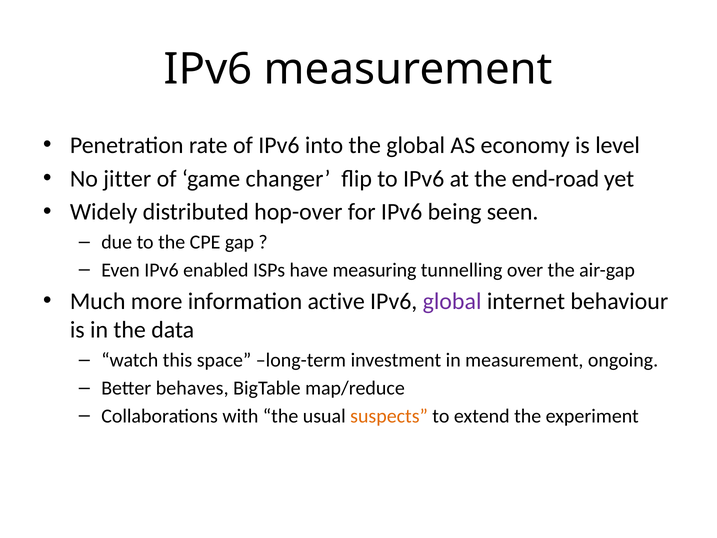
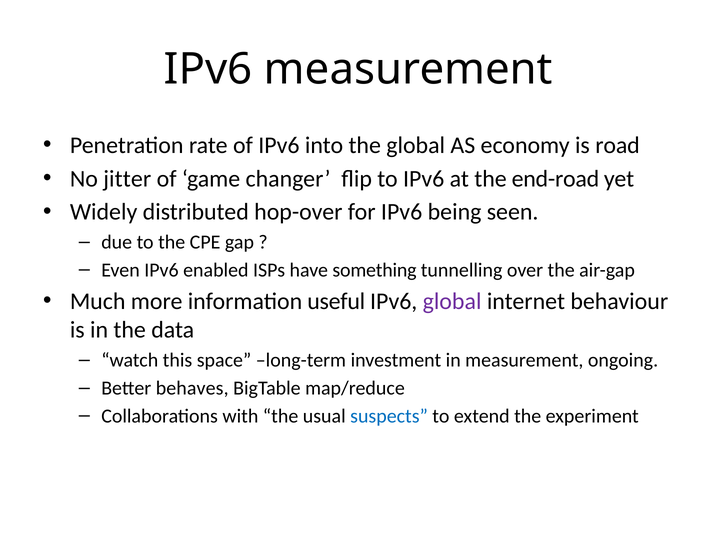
level: level -> road (618, 145)
measuring: measuring -> something (374, 270)
active: active -> useful (336, 301)
suspects colour: orange -> blue (389, 416)
